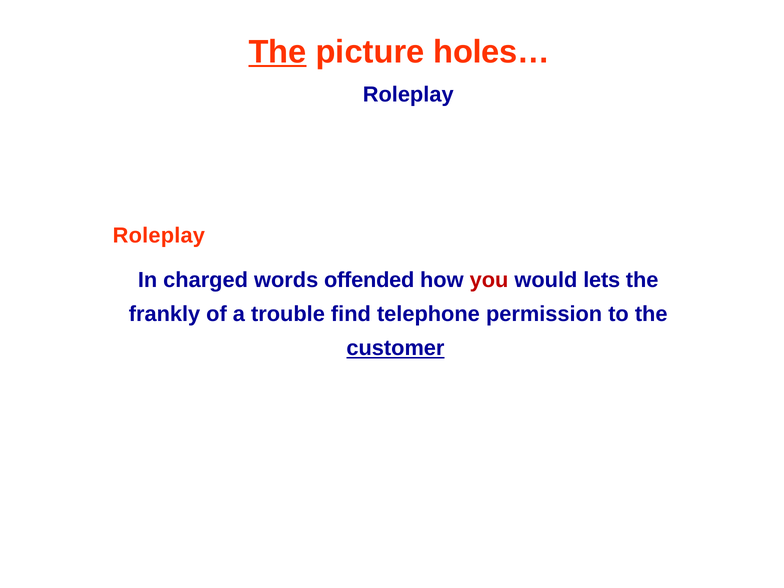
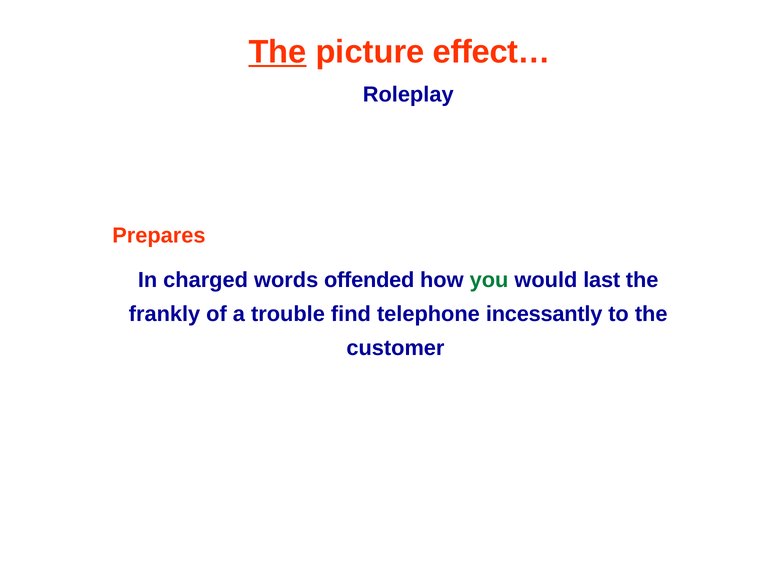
holes…: holes… -> effect… (492, 52)
Roleplay: Roleplay -> Prepares (159, 235)
you colour: red -> green (489, 280)
lets: lets -> last (602, 280)
permission: permission -> incessantly (544, 314)
customer underline: present -> none (395, 348)
